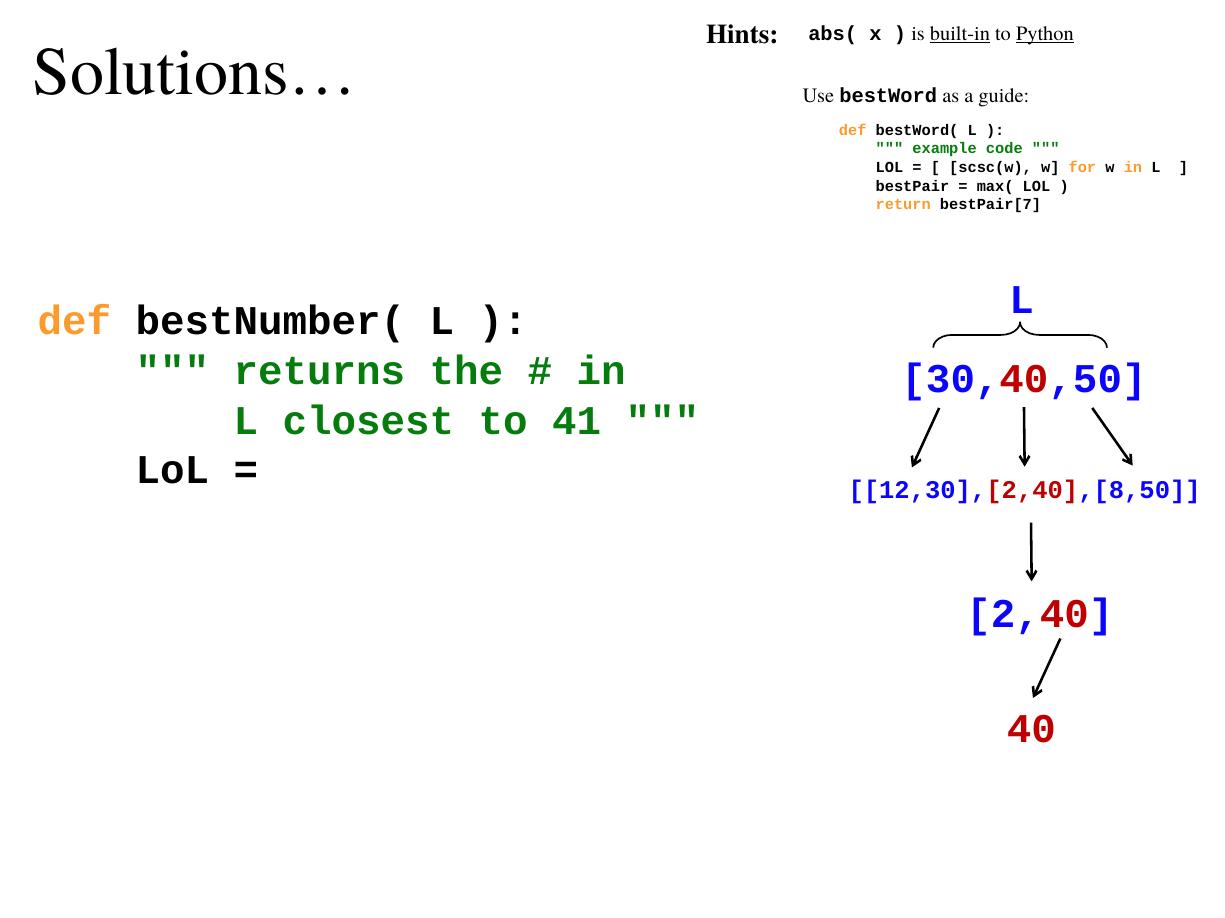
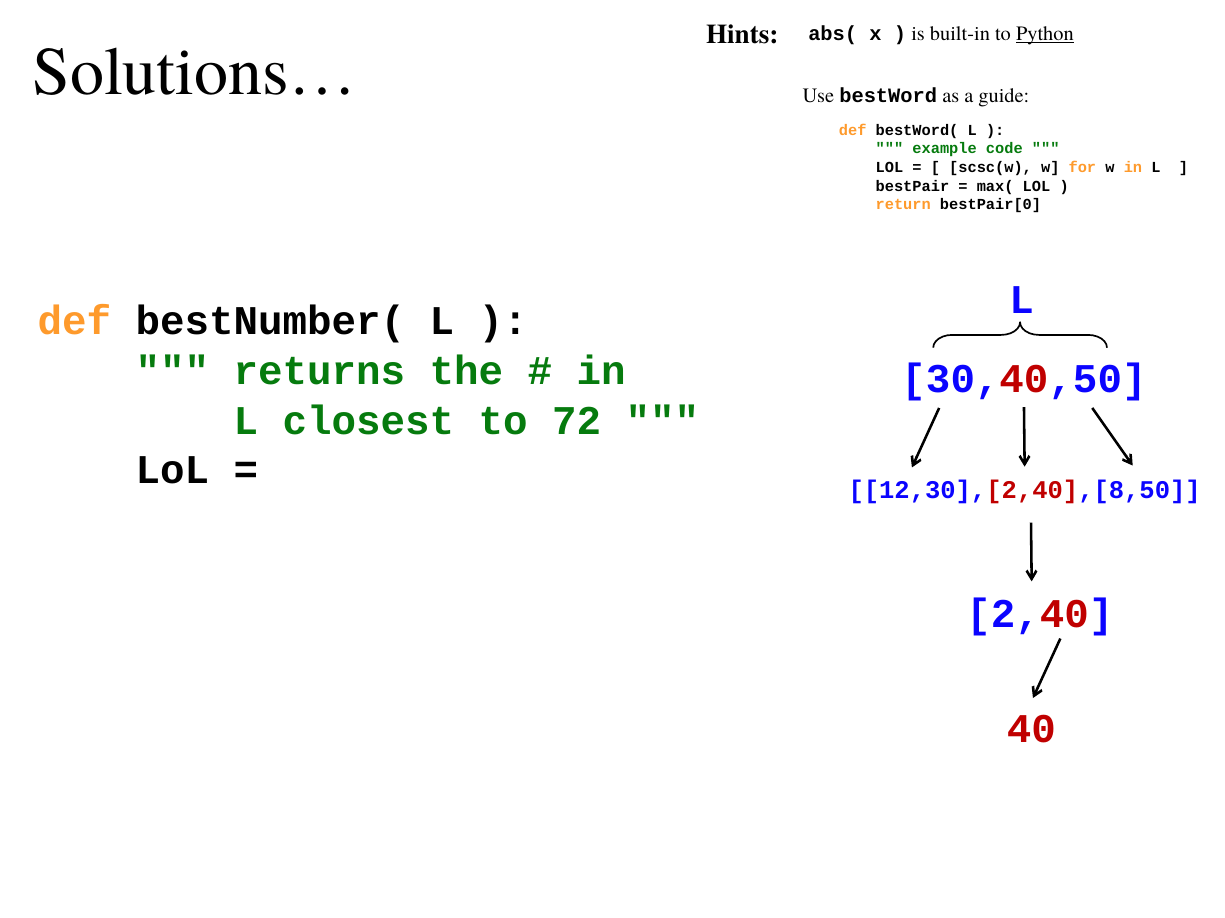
built-in underline: present -> none (960, 34)
bestPair[7: bestPair[7 -> bestPair[0 (991, 205)
41: 41 -> 72 (577, 421)
